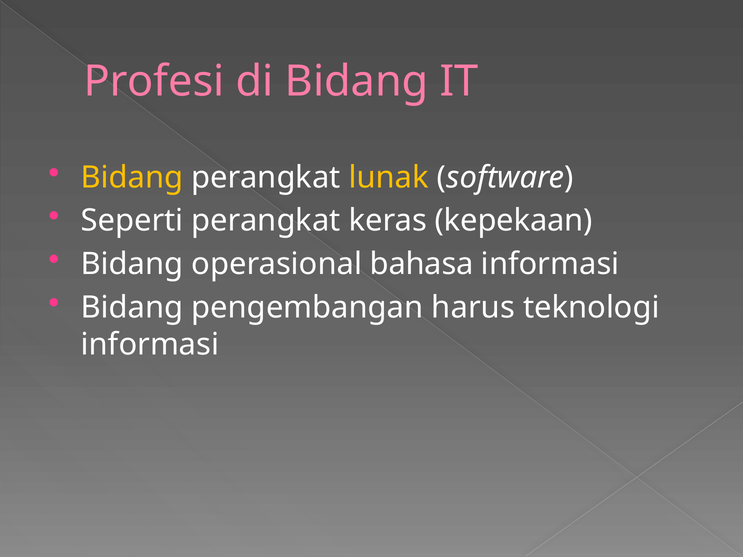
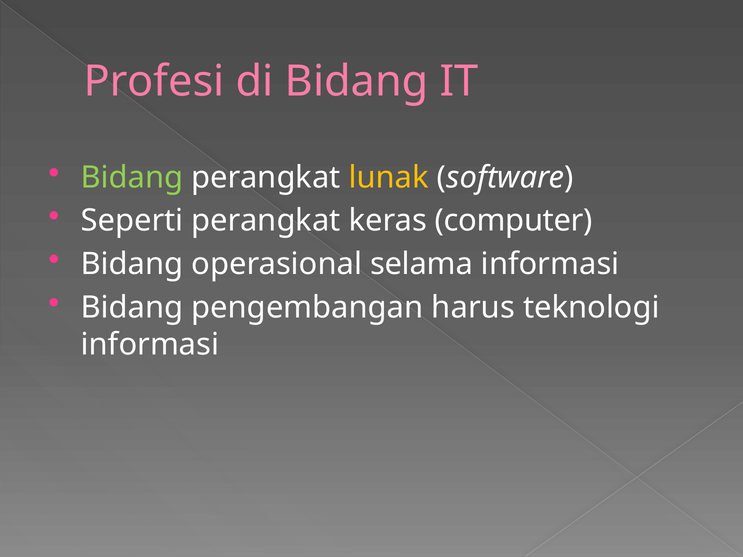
Bidang colour: yellow -> light green (132, 177)
kepekaan: kepekaan -> computer (514, 221)
bahasa: bahasa -> selama (422, 264)
